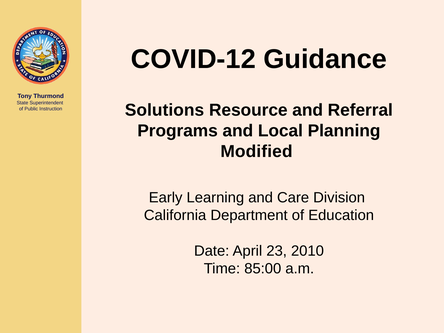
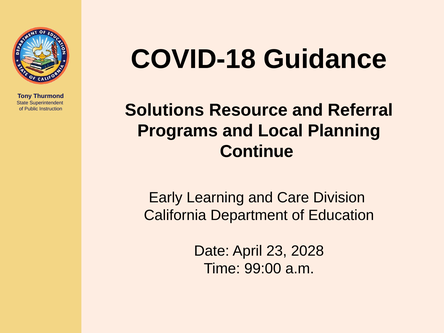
COVID-12: COVID-12 -> COVID-18 (193, 59)
Modified: Modified -> Continue (257, 151)
2010: 2010 -> 2028 (307, 251)
85:00: 85:00 -> 99:00 (263, 269)
